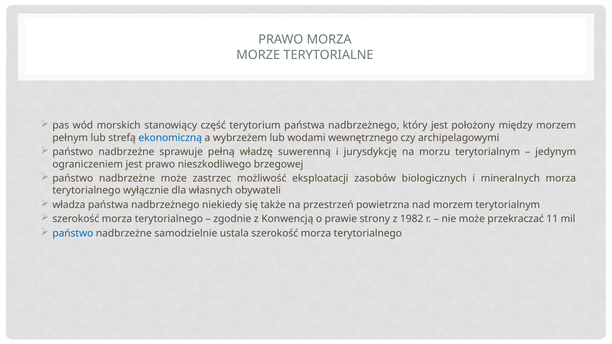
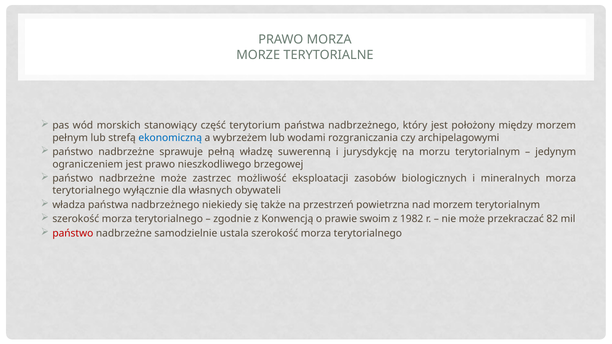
wewnętrznego: wewnętrznego -> rozgraniczania (363, 138)
strony: strony -> swoim (375, 219)
11: 11 -> 82 (552, 219)
państwo colour: blue -> red (73, 234)
